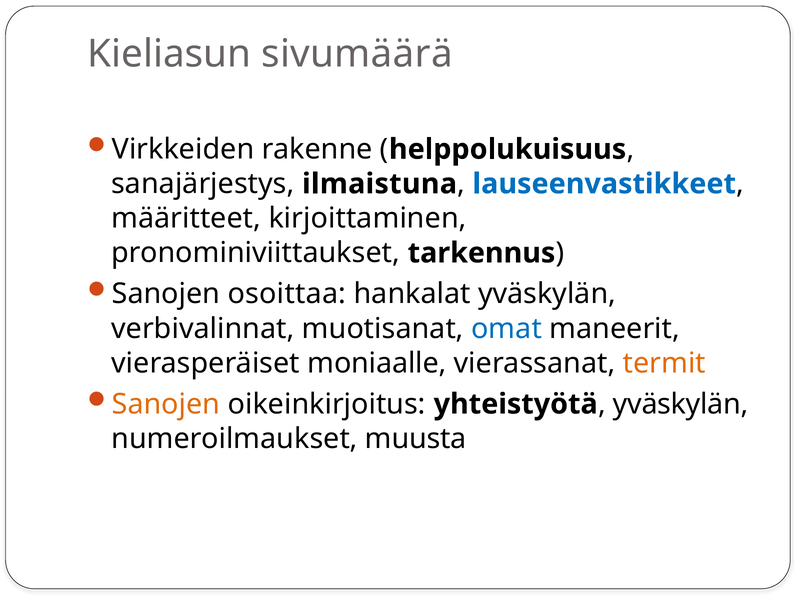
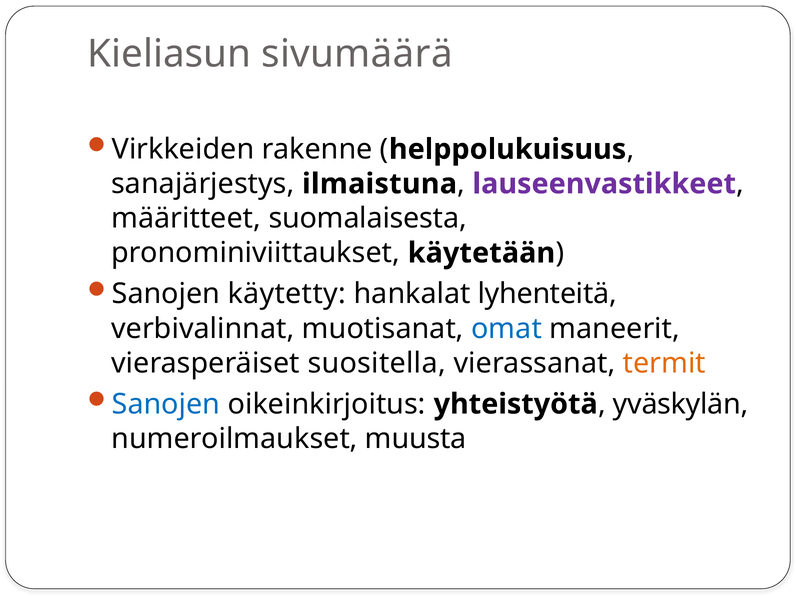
lauseenvastikkeet colour: blue -> purple (604, 184)
kirjoittaminen: kirjoittaminen -> suomalaisesta (368, 218)
tarkennus: tarkennus -> käytetään (481, 253)
osoittaa: osoittaa -> käytetty (287, 294)
hankalat yväskylän: yväskylän -> lyhenteitä (547, 294)
moniaalle: moniaalle -> suositella (377, 363)
Sanojen colour: orange -> blue (166, 404)
